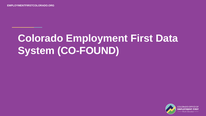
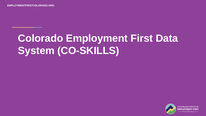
CO-FOUND: CO-FOUND -> CO-SKILLS (88, 51)
